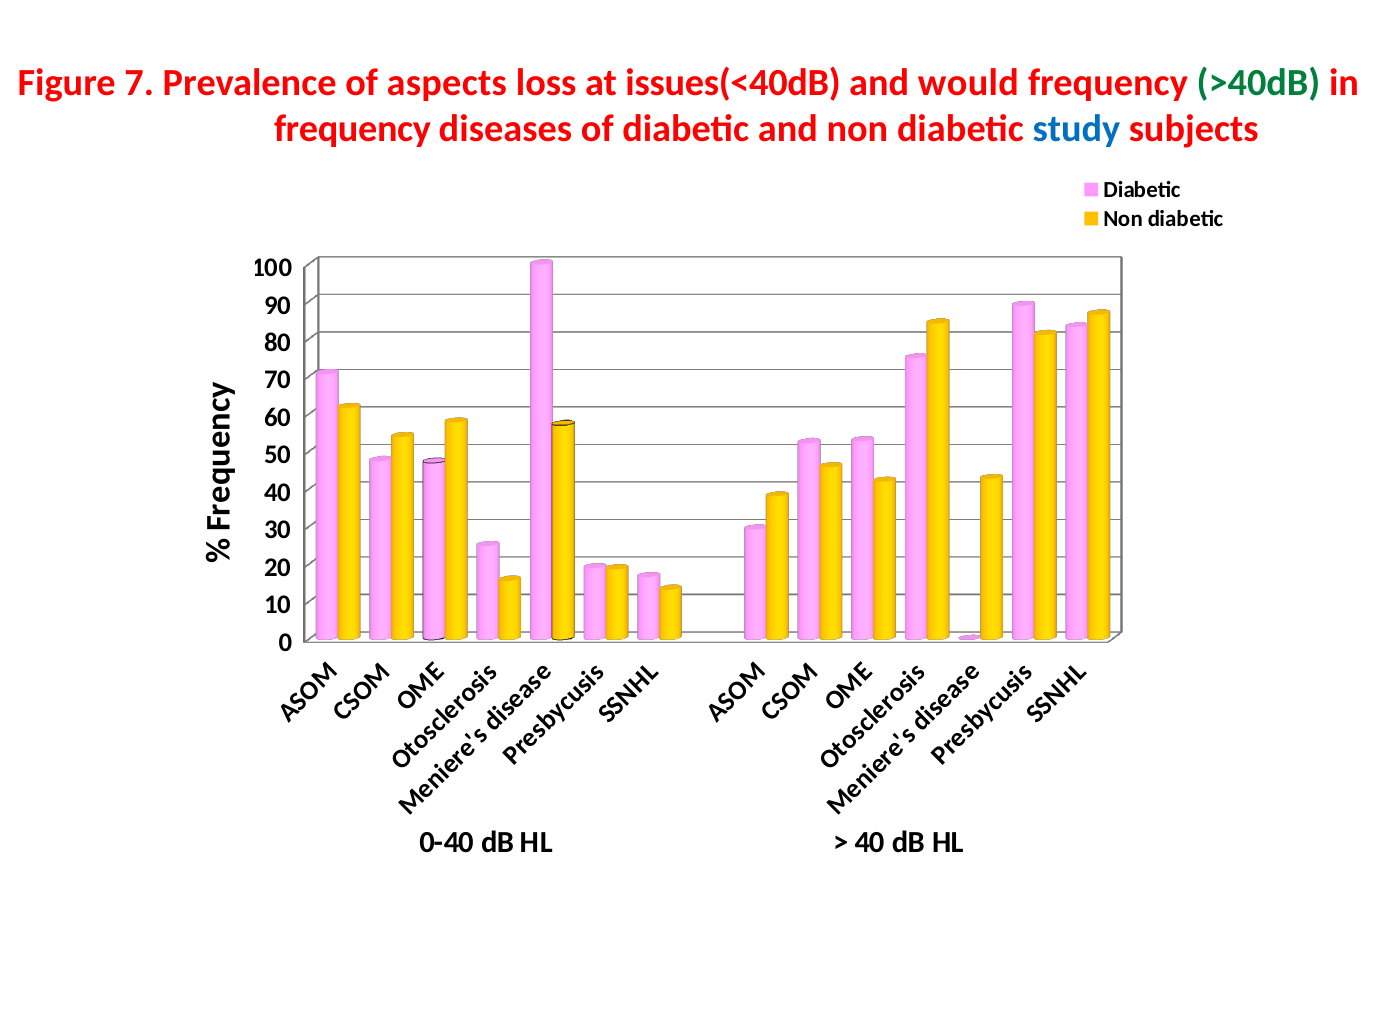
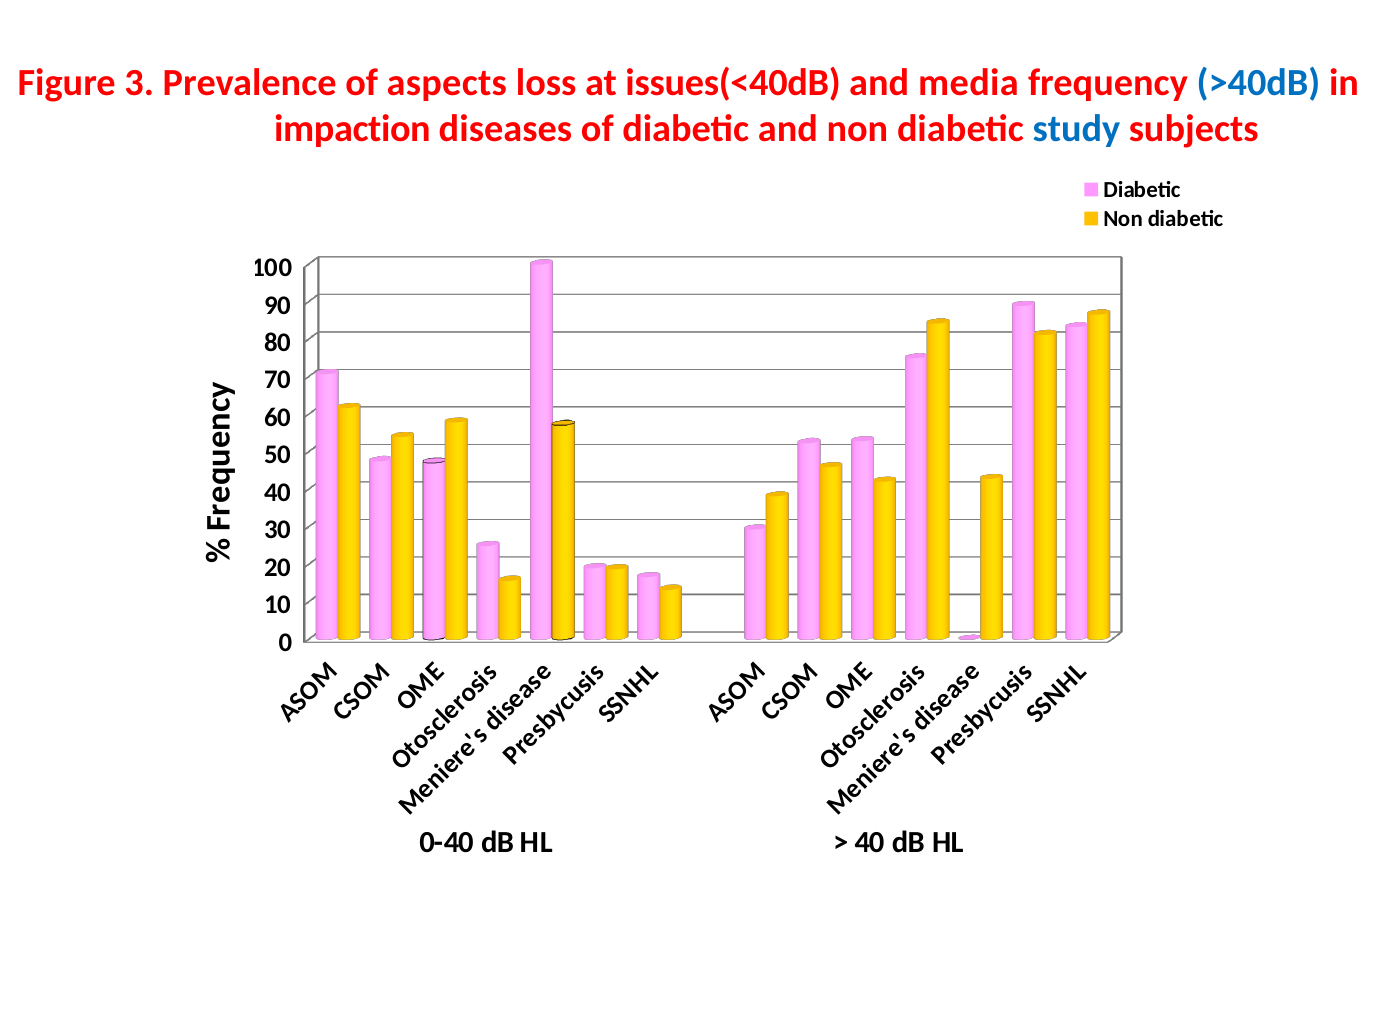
7: 7 -> 3 (139, 83)
would: would -> media (968, 83)
>40dB colour: green -> blue (1258, 83)
frequency: frequency -> impaction (352, 129)
